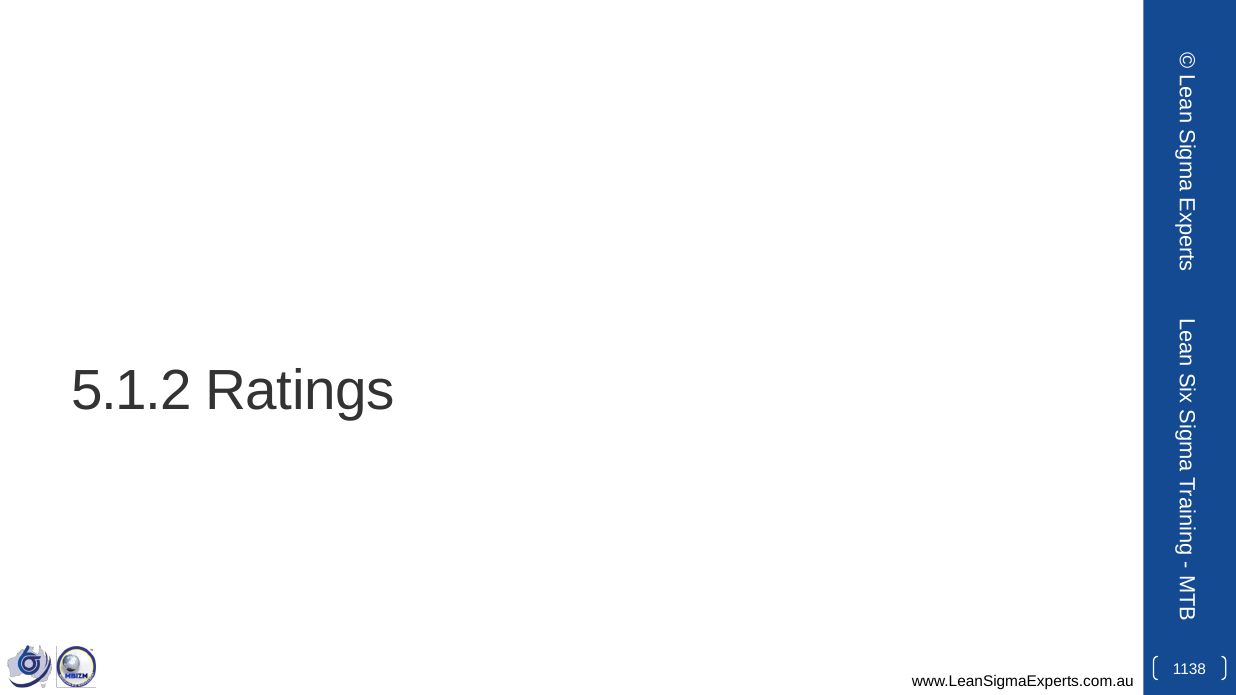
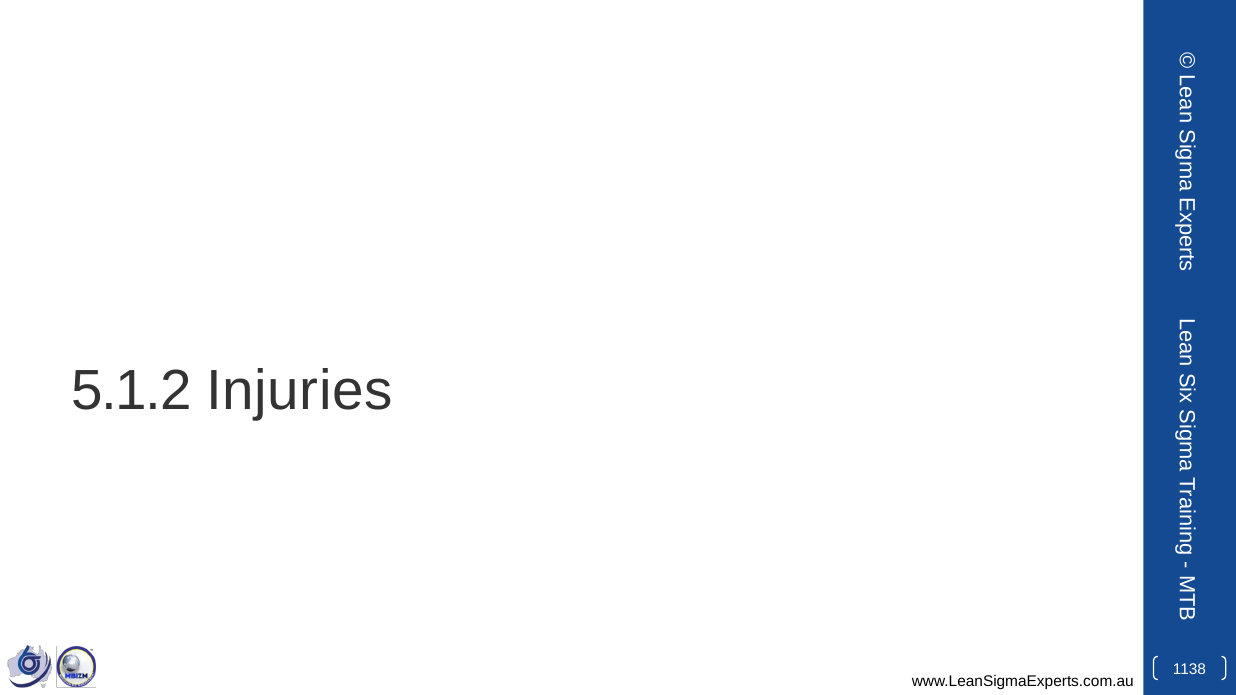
Ratings: Ratings -> Injuries (299, 390)
